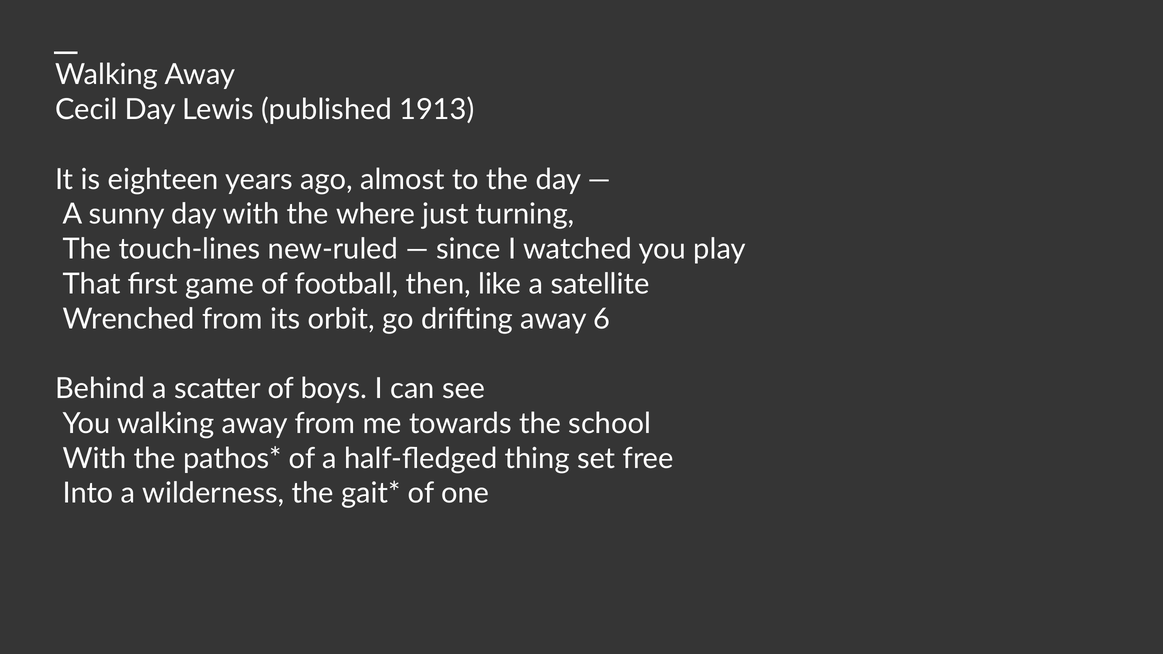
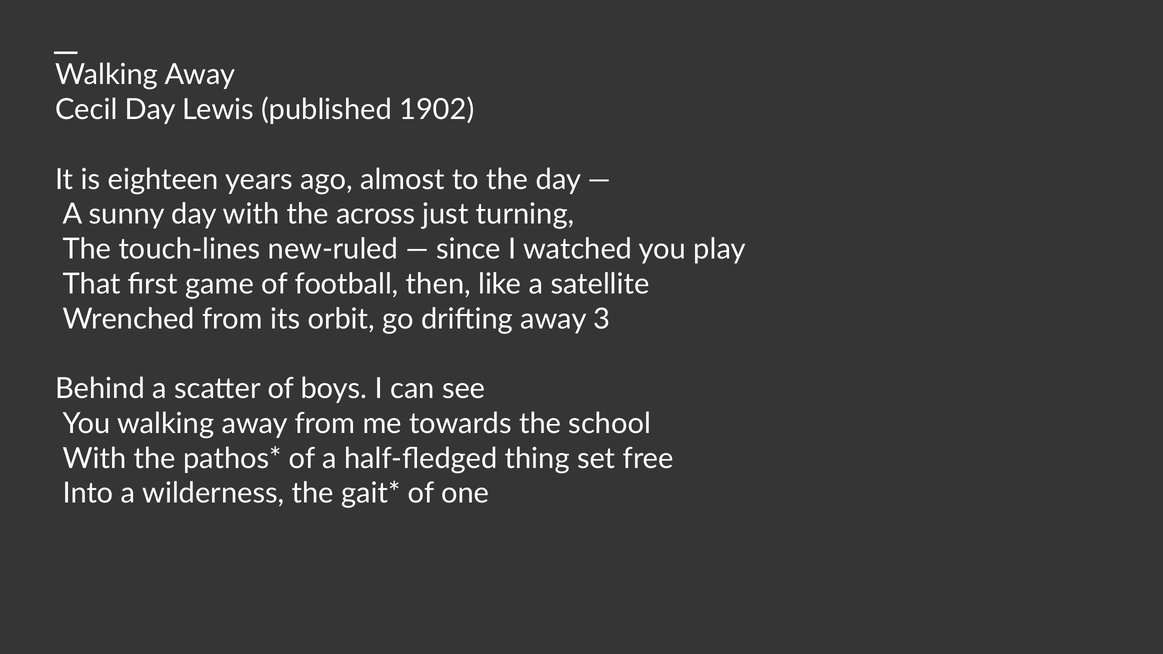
1913: 1913 -> 1902 (437, 110)
where: where -> across (376, 214)
6: 6 -> 3 (602, 319)
